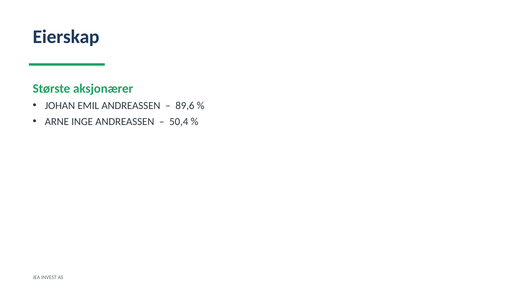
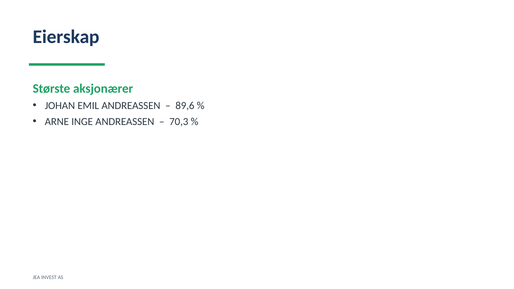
50,4: 50,4 -> 70,3 (179, 122)
